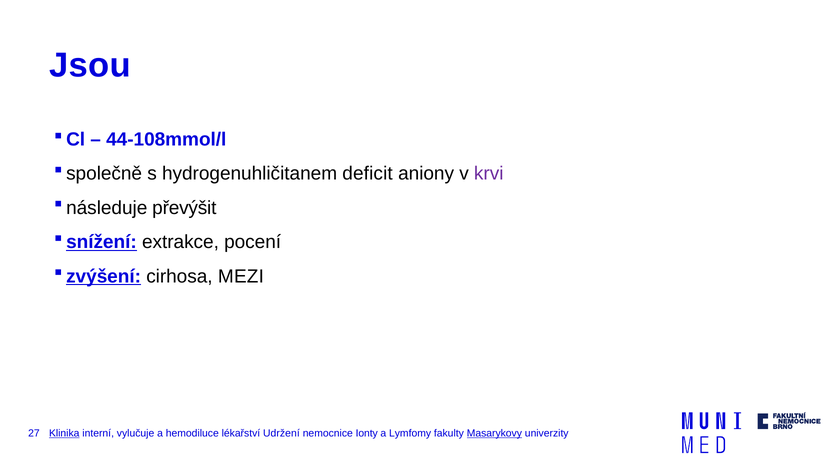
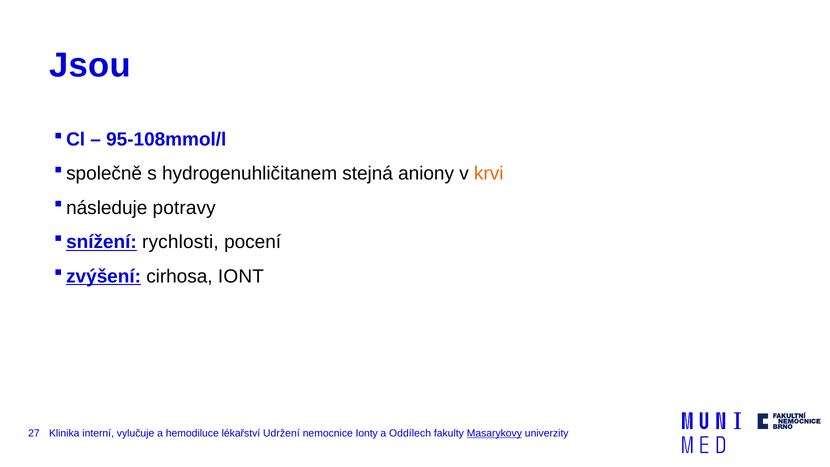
44-108mmol/l: 44-108mmol/l -> 95-108mmol/l (166, 139)
deficit: deficit -> stejná (368, 174)
krvi colour: purple -> orange (489, 174)
převýšit: převýšit -> potravy (184, 208)
extrakce: extrakce -> rychlosti (180, 242)
MEZI: MEZI -> IONT (241, 276)
Klinika underline: present -> none (64, 433)
Lymfomy: Lymfomy -> Oddílech (410, 433)
